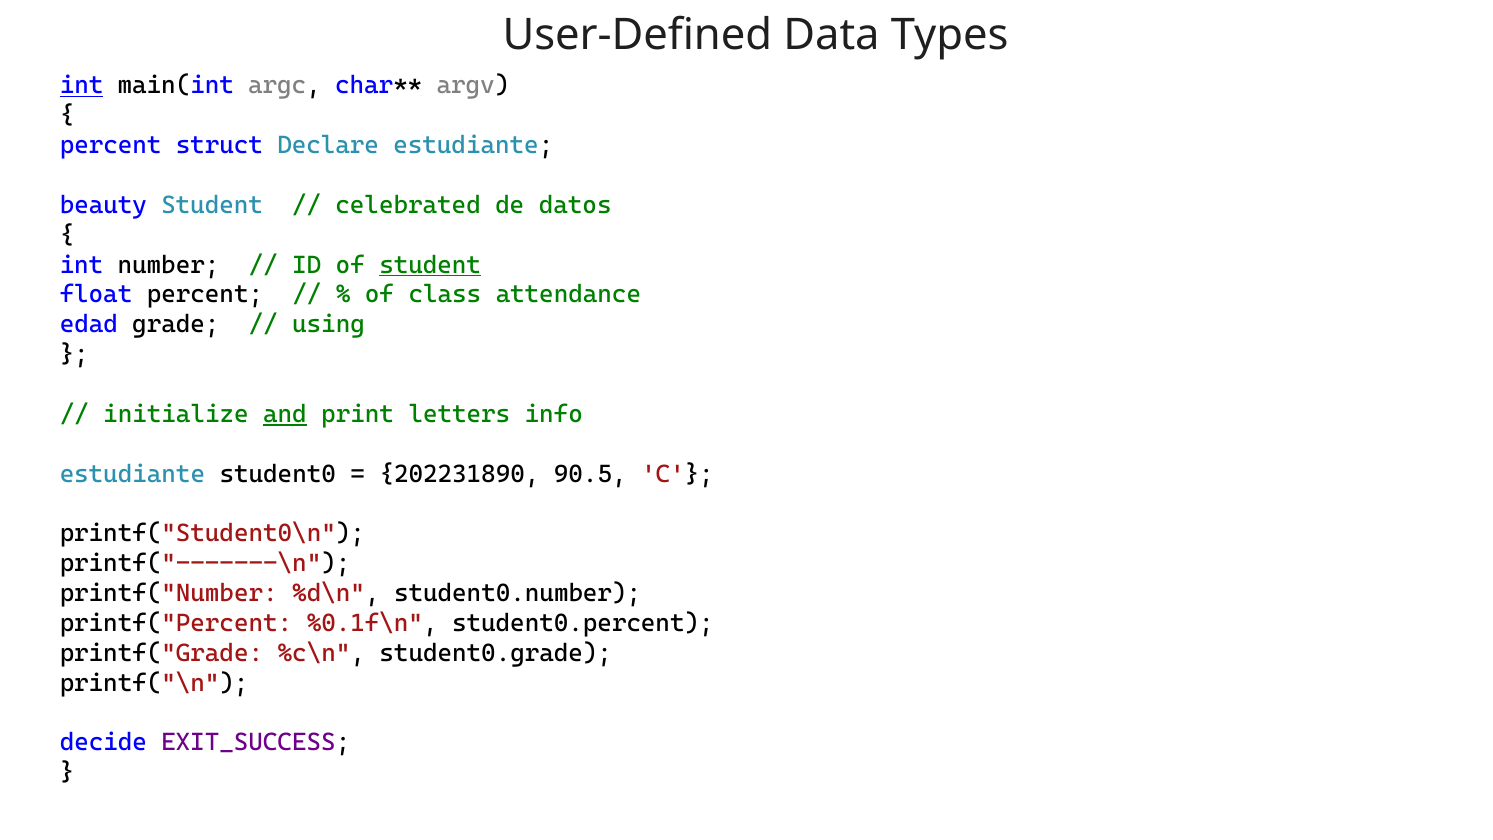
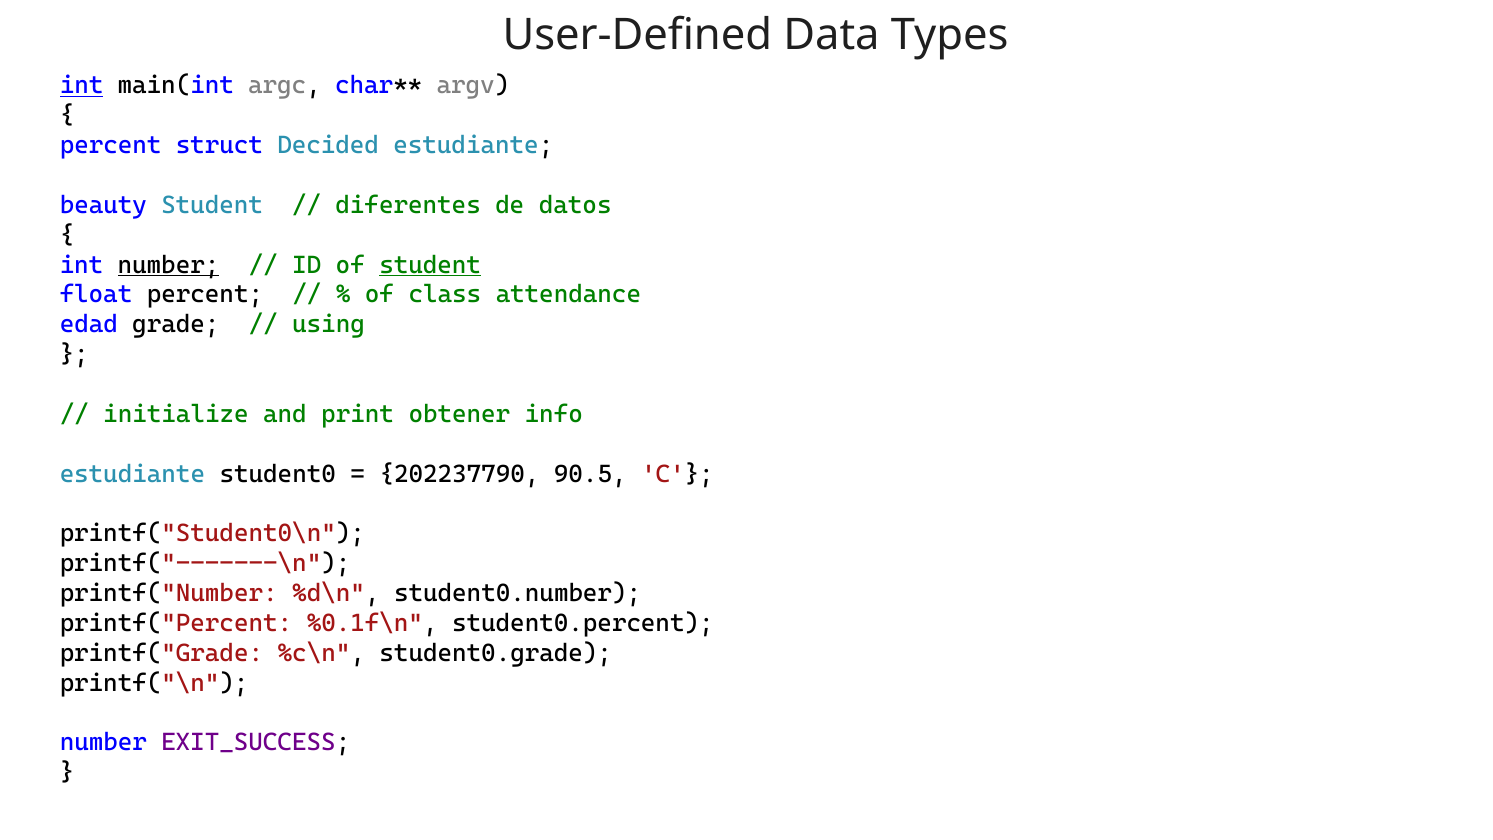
Declare: Declare -> Decided (328, 145)
celebrated: celebrated -> diferentes (408, 205)
number underline: none -> present (169, 265)
and underline: present -> none (285, 414)
letters: letters -> obtener (459, 414)
202231890: 202231890 -> 202237790 (459, 474)
decide: decide -> number (103, 742)
